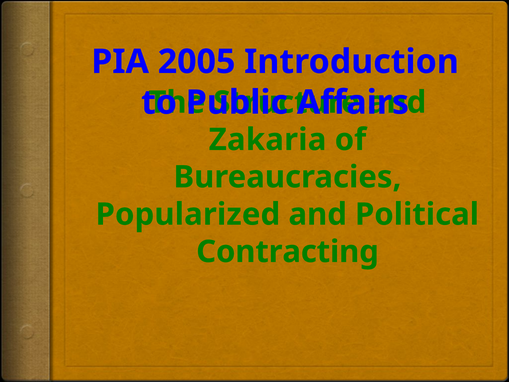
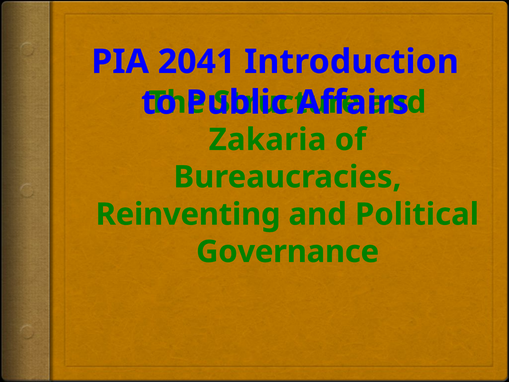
2005: 2005 -> 2041 (197, 62)
Popularized: Popularized -> Reinventing (188, 214)
Contracting: Contracting -> Governance (288, 252)
